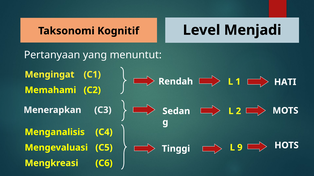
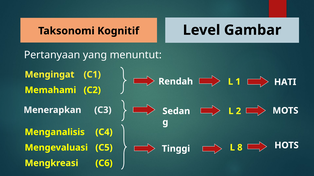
Menjadi: Menjadi -> Gambar (253, 30)
9: 9 -> 8 (240, 148)
